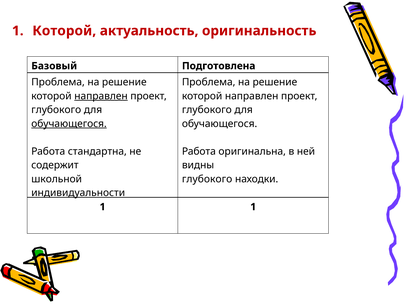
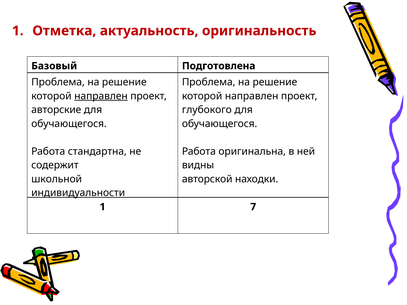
1 Которой: Которой -> Отметка (64, 31)
глубокого: глубокого -> авторские (56, 110)
обучающегося underline: present -> none (69, 124)
глубокого: глубокого -> авторской (207, 179)
1 1: 1 -> 7 (253, 207)
